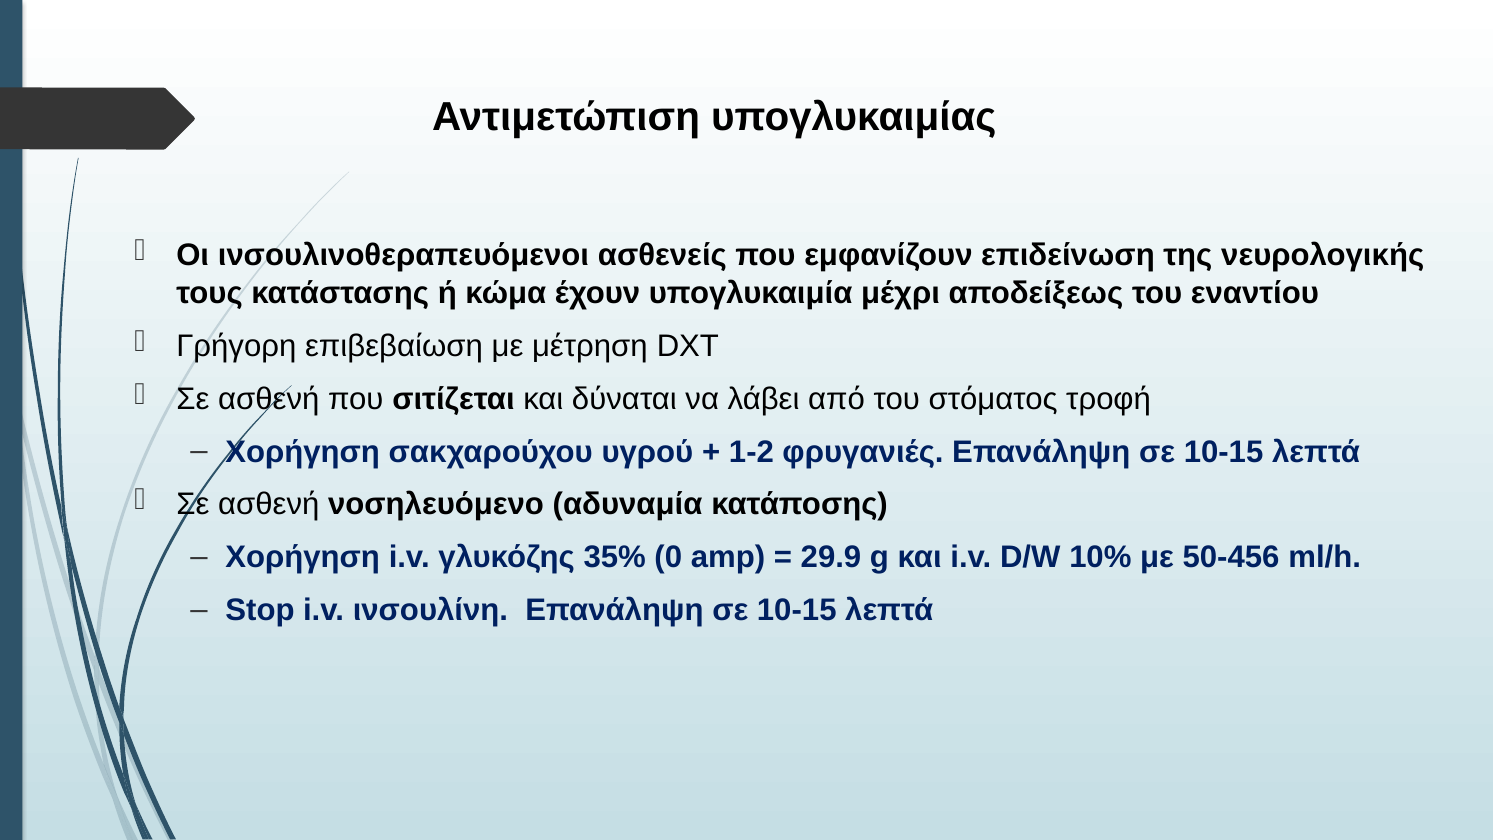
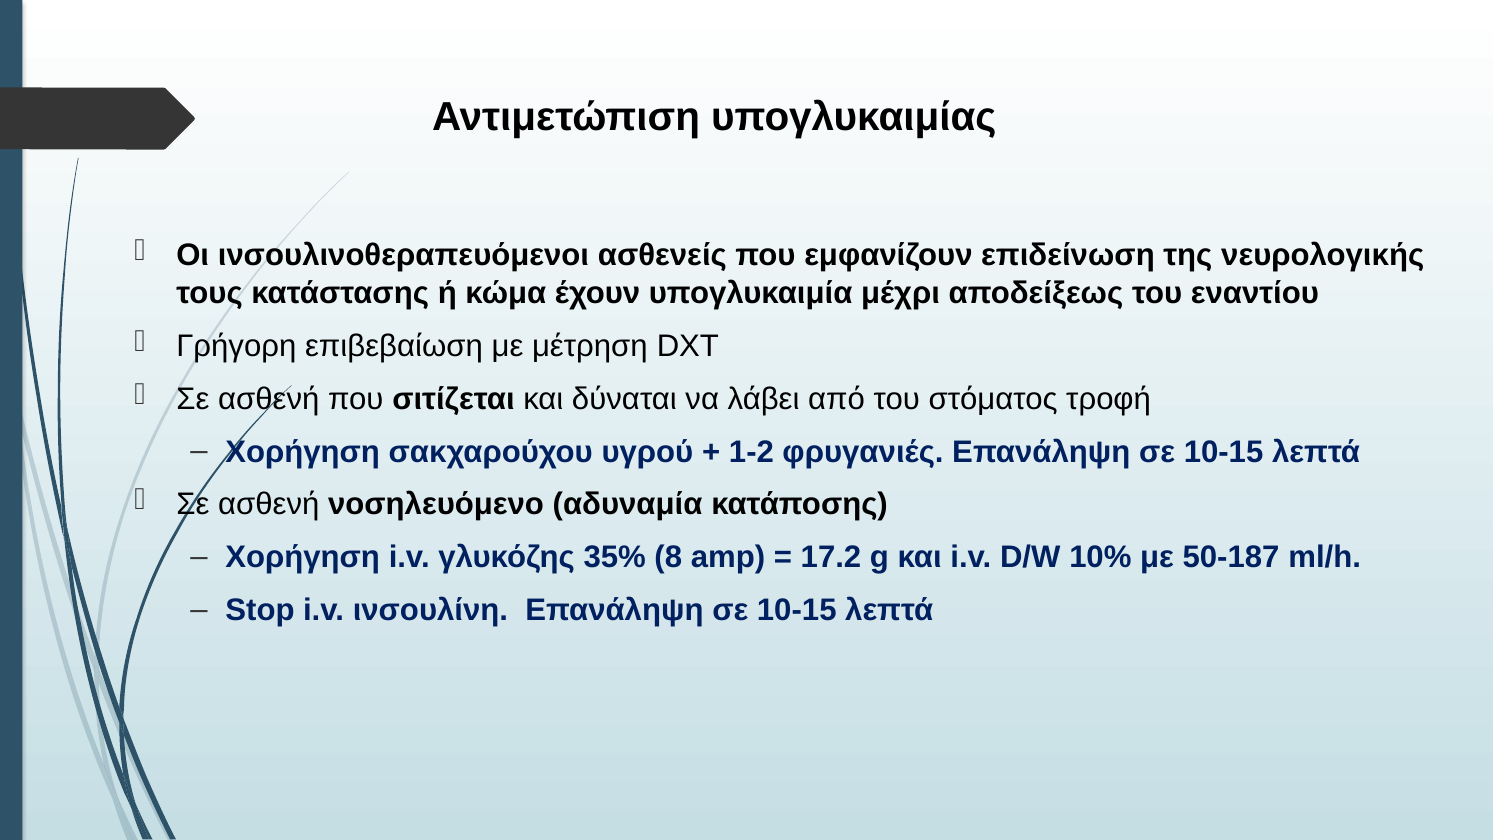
0: 0 -> 8 (668, 558)
29.9: 29.9 -> 17.2 (831, 558)
50-456: 50-456 -> 50-187 (1231, 558)
